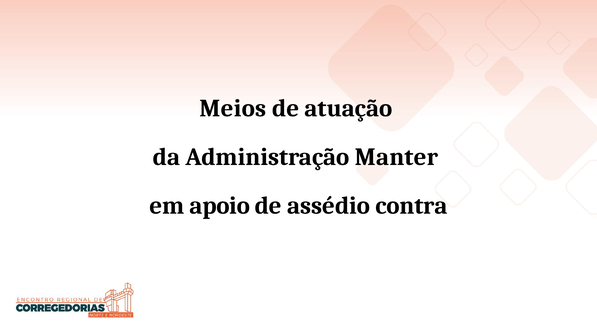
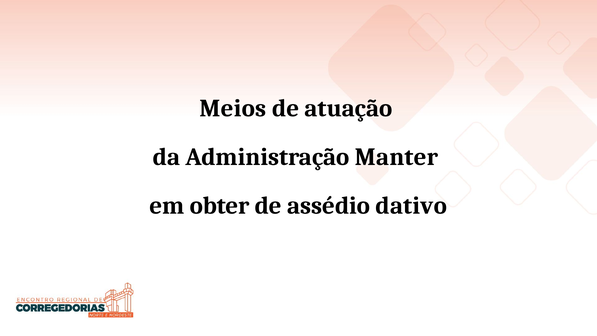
apoio: apoio -> obter (220, 205)
contra: contra -> dativo (411, 205)
